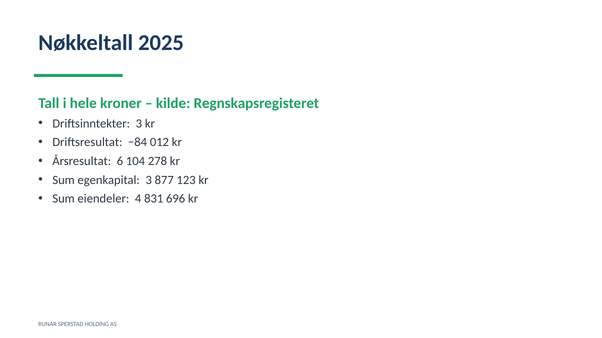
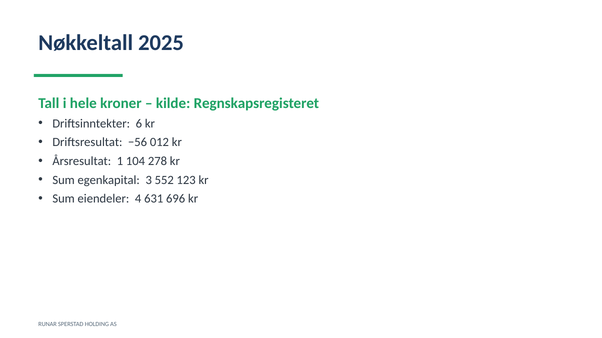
Driftsinntekter 3: 3 -> 6 (139, 124)
−84: −84 -> −56 (138, 143)
6: 6 -> 1 (120, 161)
877: 877 -> 552 (164, 180)
831: 831 -> 631 (154, 199)
